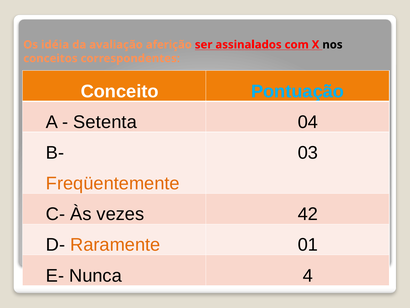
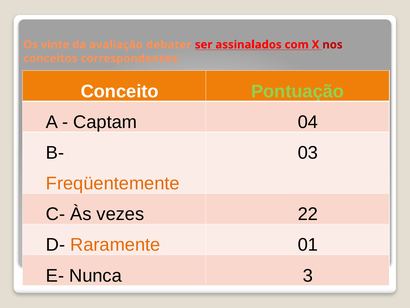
idéia: idéia -> vinte (55, 45)
aferição: aferição -> debater (169, 45)
nos colour: black -> red (332, 45)
Pontuação colour: light blue -> light green (298, 91)
Setenta: Setenta -> Captam (105, 122)
42: 42 -> 22 (308, 214)
4: 4 -> 3 (308, 275)
